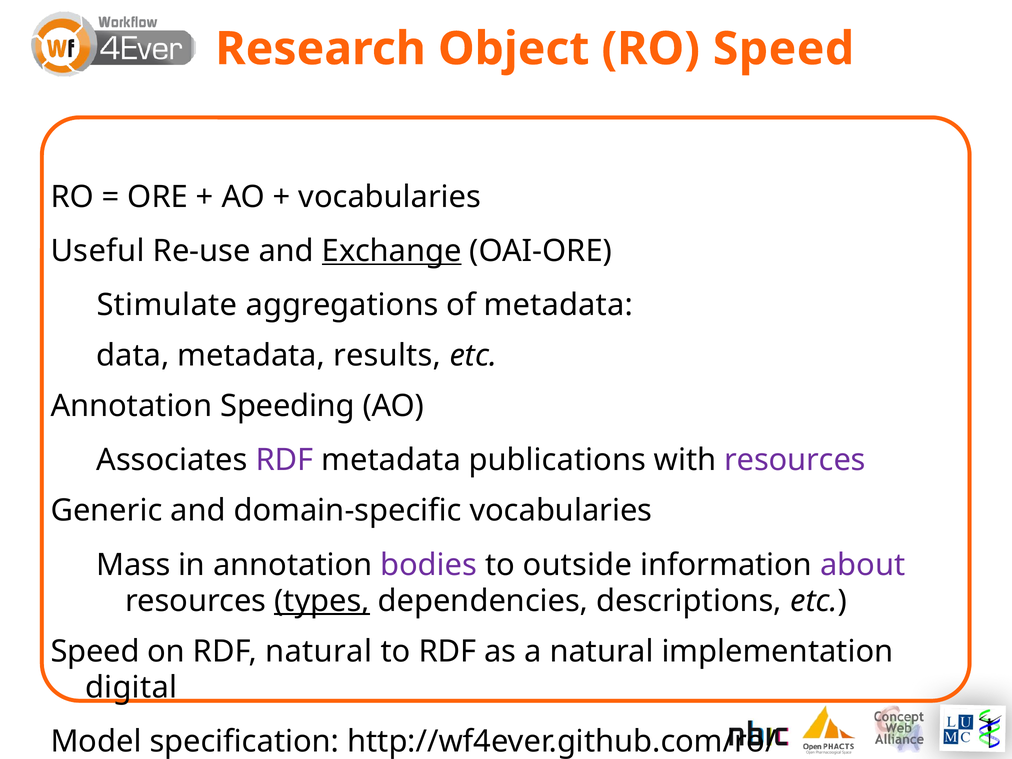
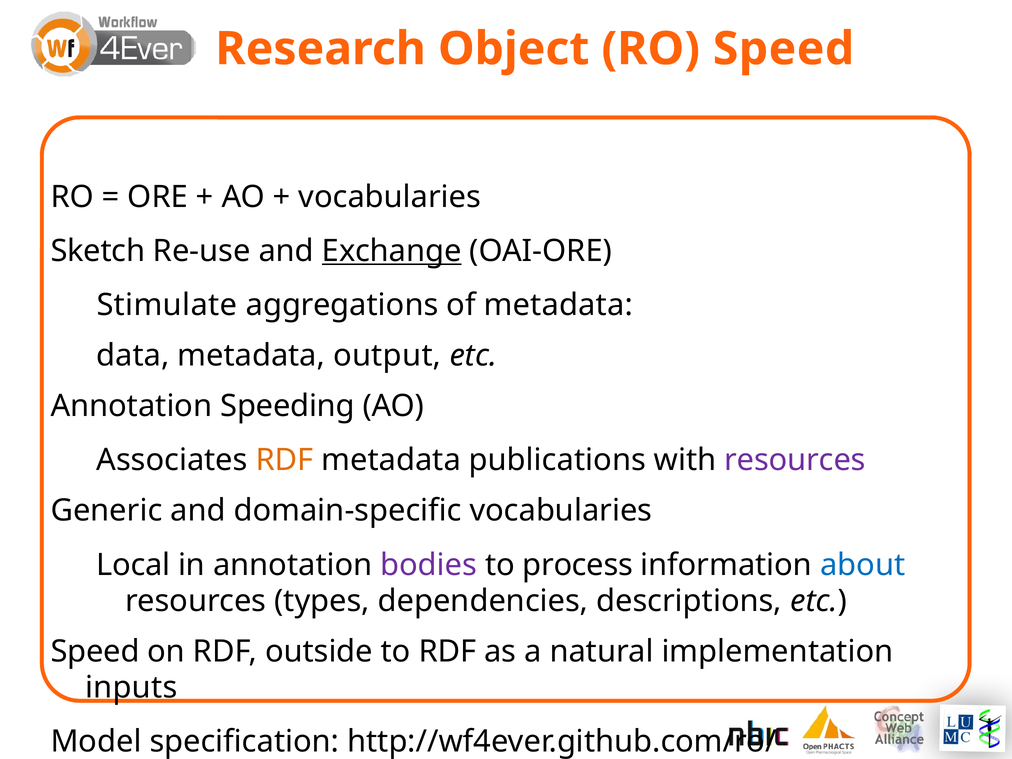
Useful: Useful -> Sketch (98, 251)
results: results -> output (387, 356)
RDF colour: purple -> orange (285, 460)
Mass: Mass -> Local (133, 565)
outside: outside -> process (578, 565)
about colour: purple -> blue (863, 565)
types underline: present -> none (322, 601)
RDF natural: natural -> outside (319, 651)
digital: digital -> inputs (131, 687)
